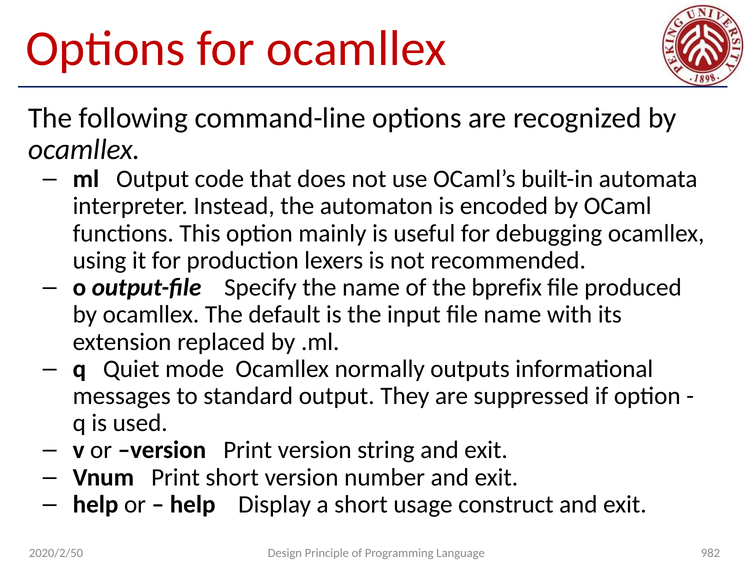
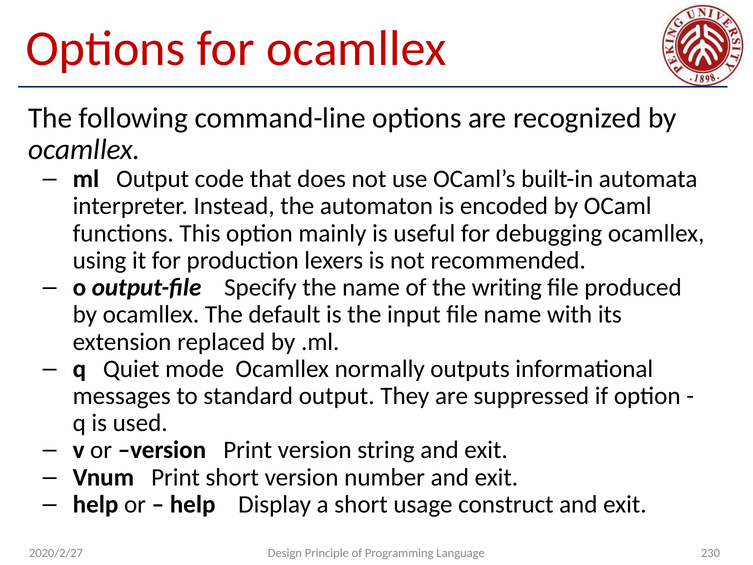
bprefix: bprefix -> writing (507, 287)
982: 982 -> 230 (710, 553)
2020/2/50: 2020/2/50 -> 2020/2/27 (56, 553)
